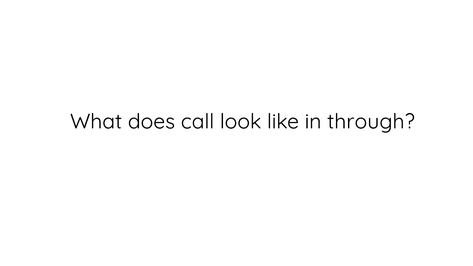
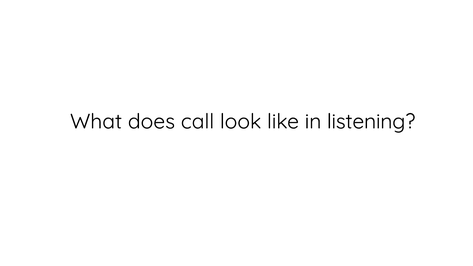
through: through -> listening (371, 122)
